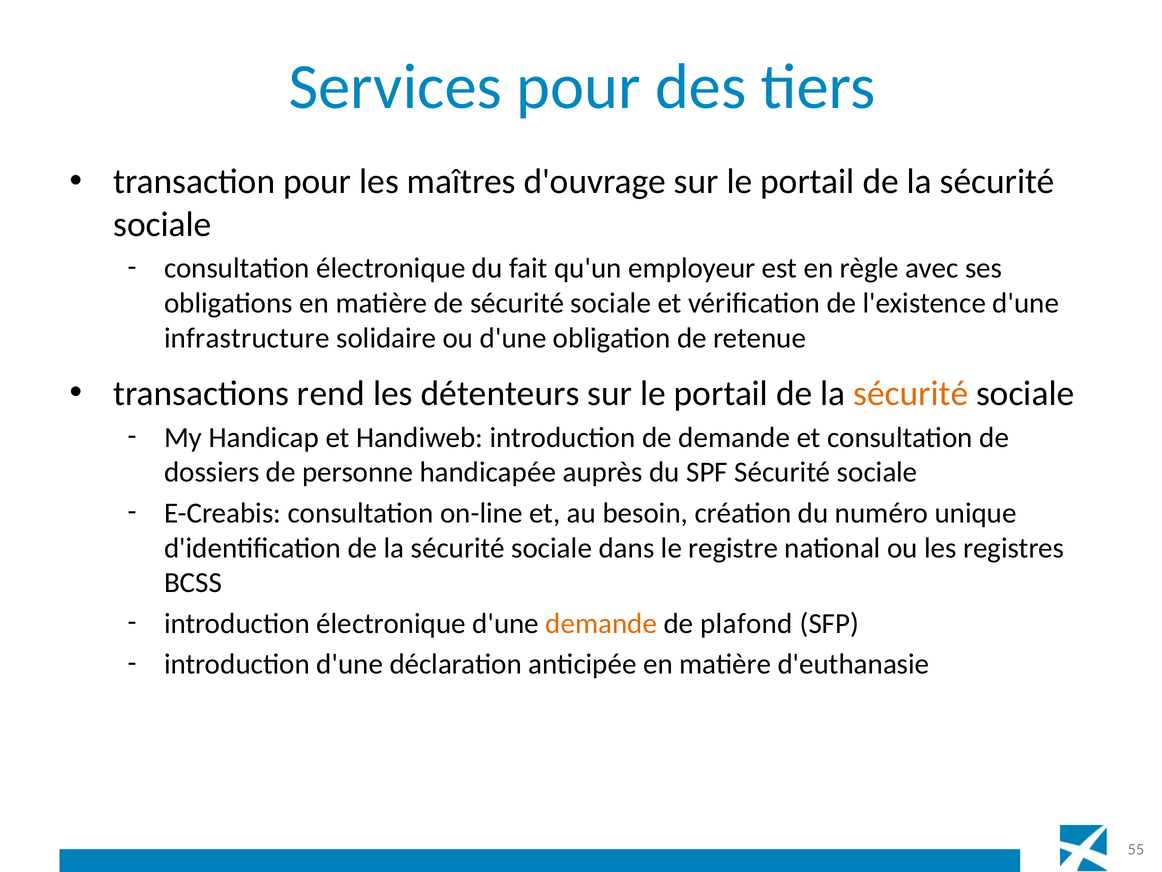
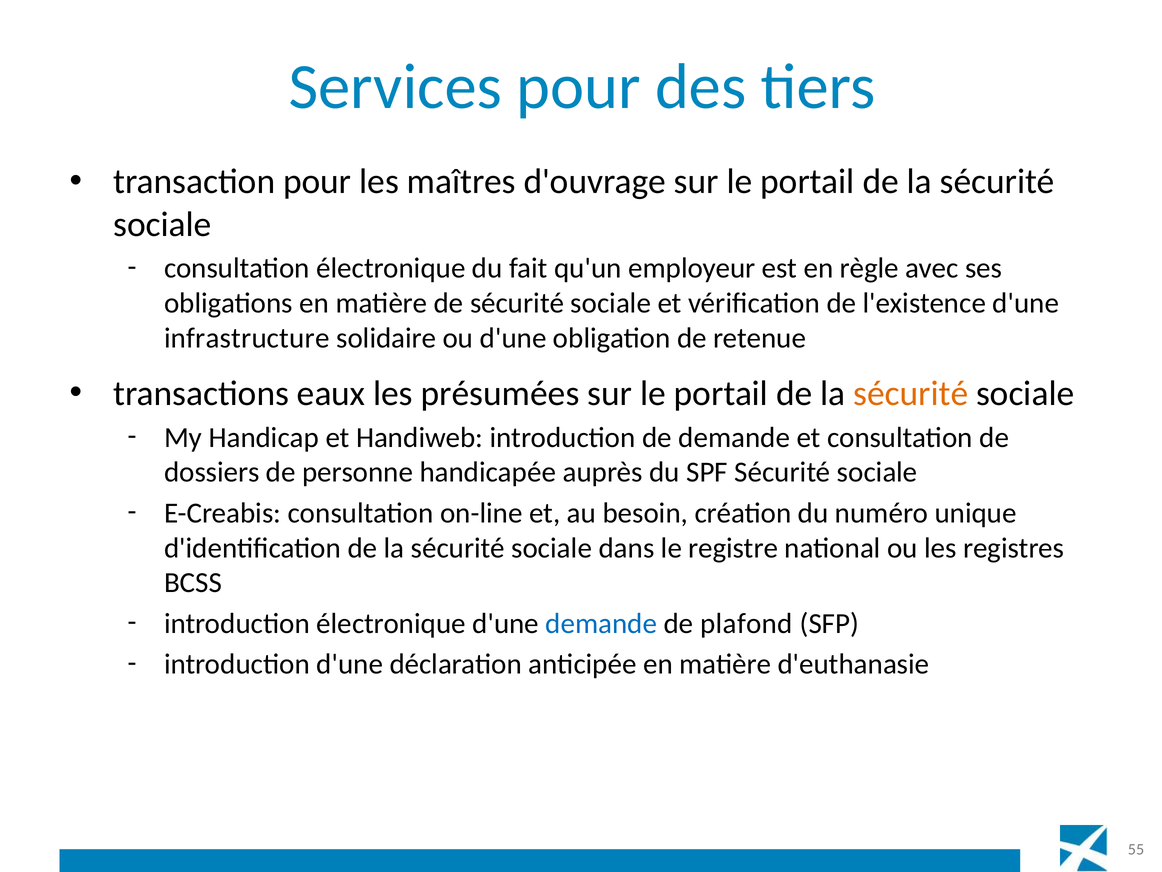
rend: rend -> eaux (331, 393)
détenteurs: détenteurs -> présumées (500, 393)
demande colour: orange -> blue (601, 623)
